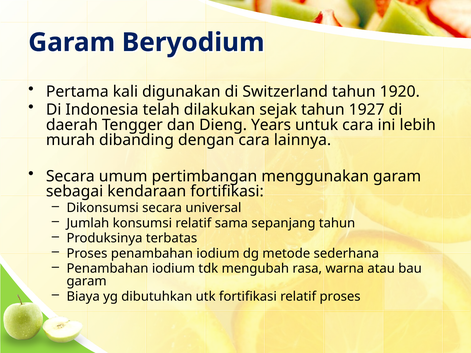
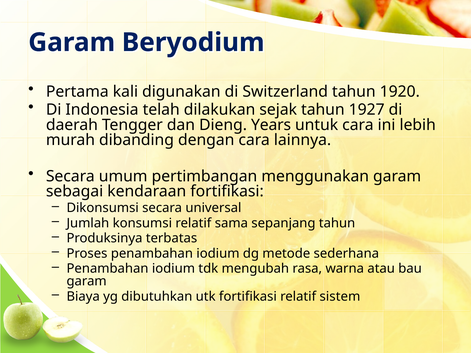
relatif proses: proses -> sistem (340, 297)
